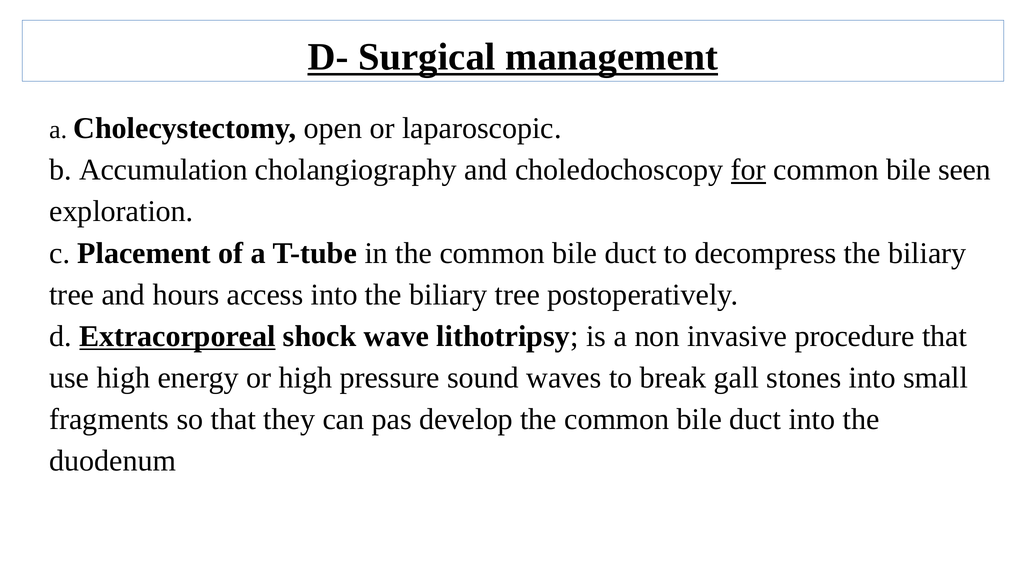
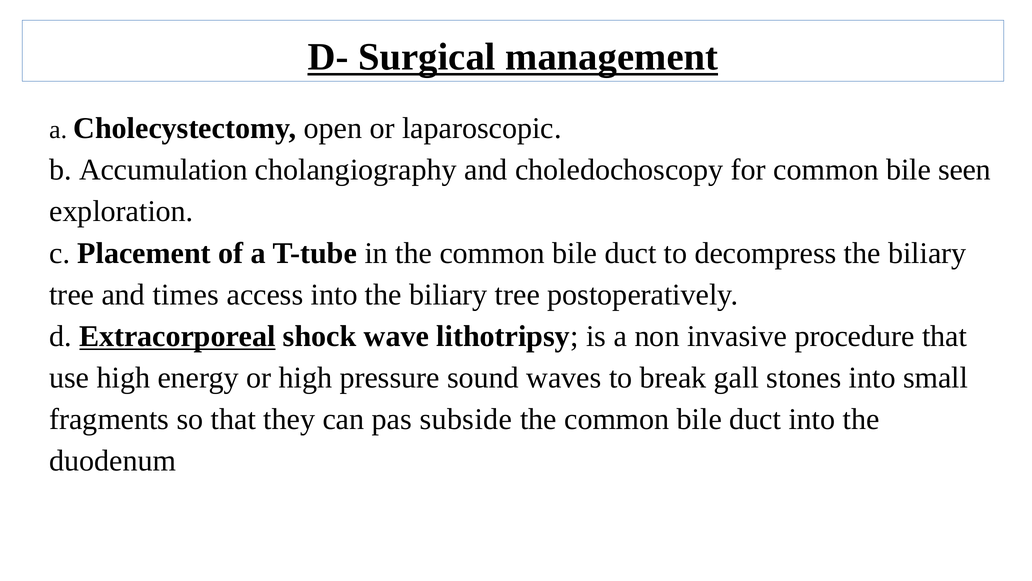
for underline: present -> none (748, 170)
hours: hours -> times (186, 294)
develop: develop -> subside (466, 419)
